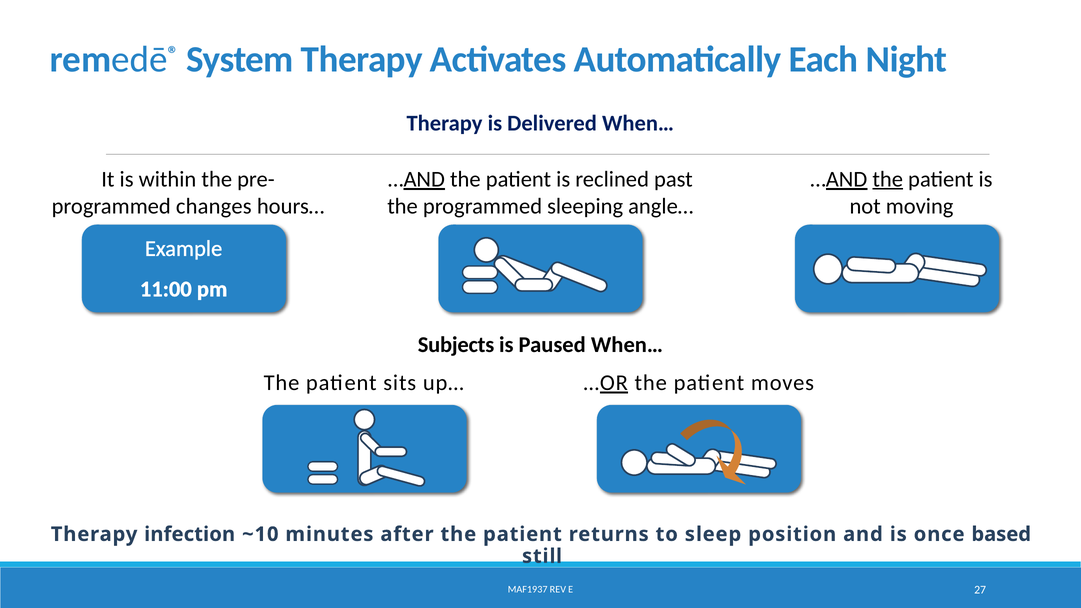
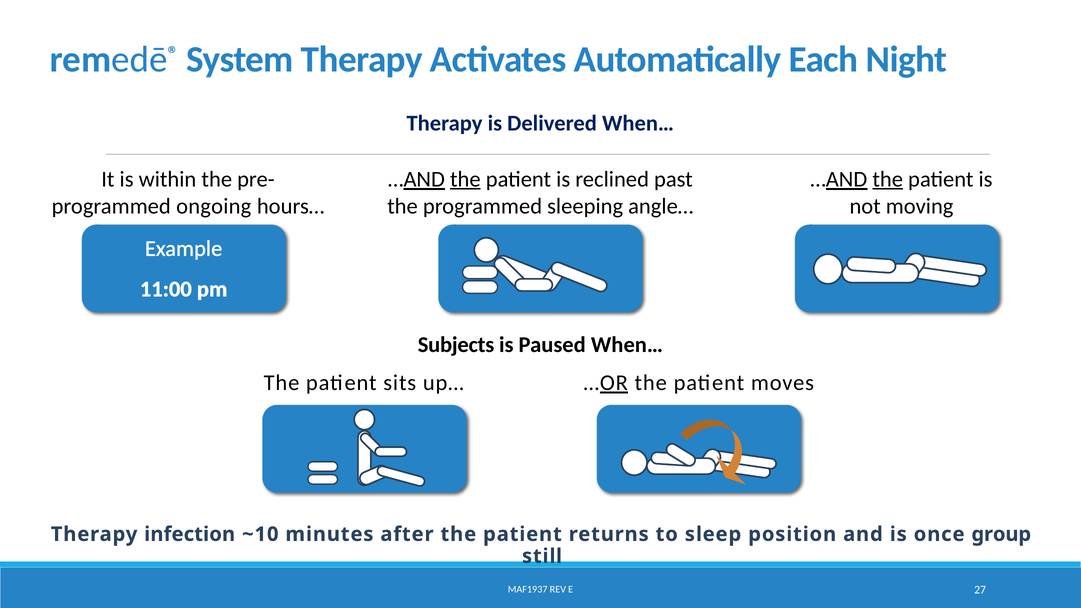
the underline: none -> present (465, 179)
changes: changes -> ongoing (214, 206)
based: based -> group (1001, 534)
